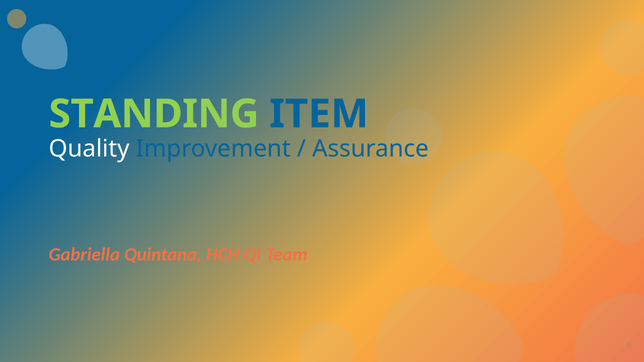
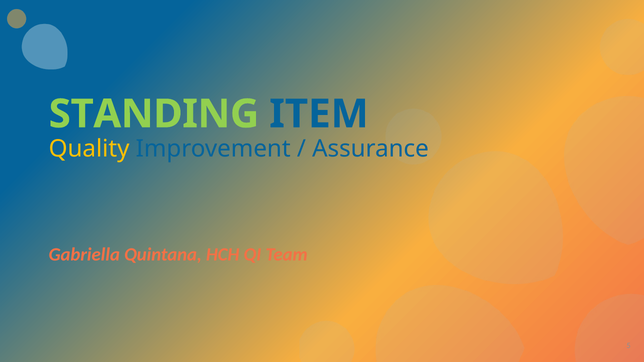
Quality colour: white -> yellow (89, 149)
